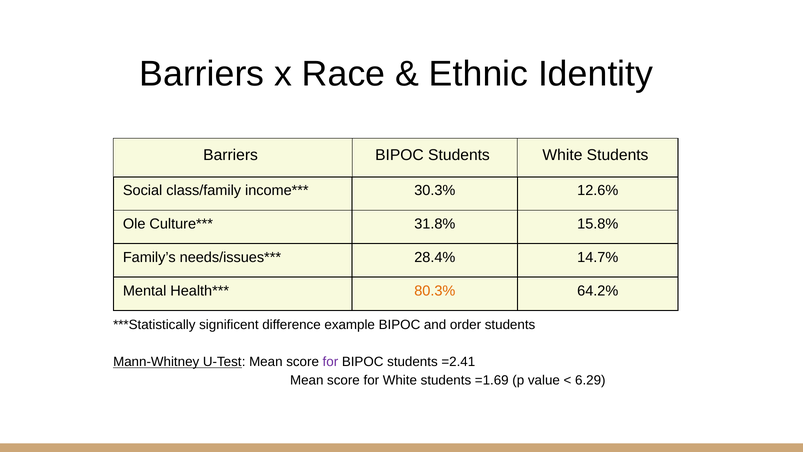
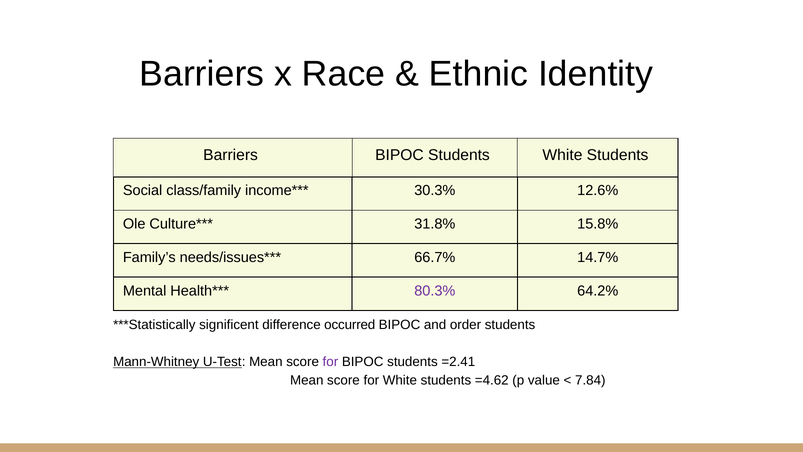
28.4%: 28.4% -> 66.7% (435, 257)
80.3% colour: orange -> purple (435, 291)
example: example -> occurred (350, 325)
=1.69: =1.69 -> =4.62 (492, 380)
6.29: 6.29 -> 7.84 (590, 380)
